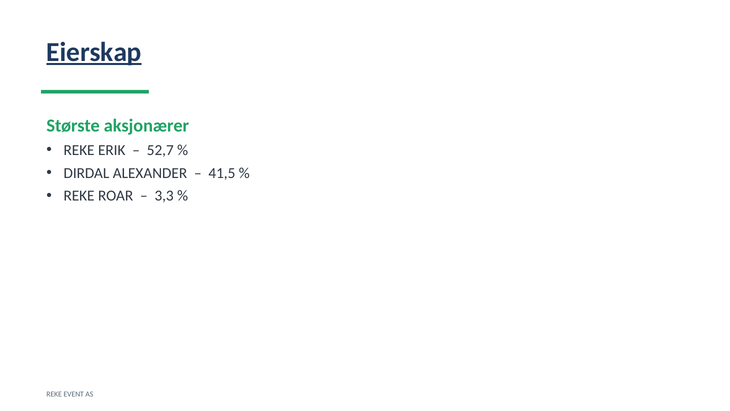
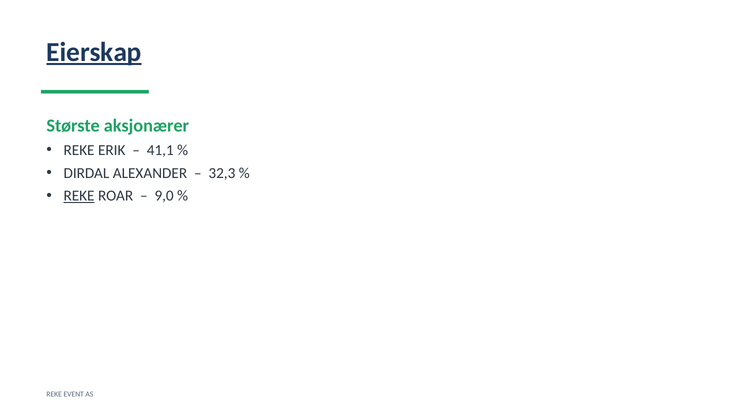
52,7: 52,7 -> 41,1 (160, 150)
41,5: 41,5 -> 32,3 (222, 173)
REKE underline: none -> present (79, 196)
3,3: 3,3 -> 9,0 (164, 196)
